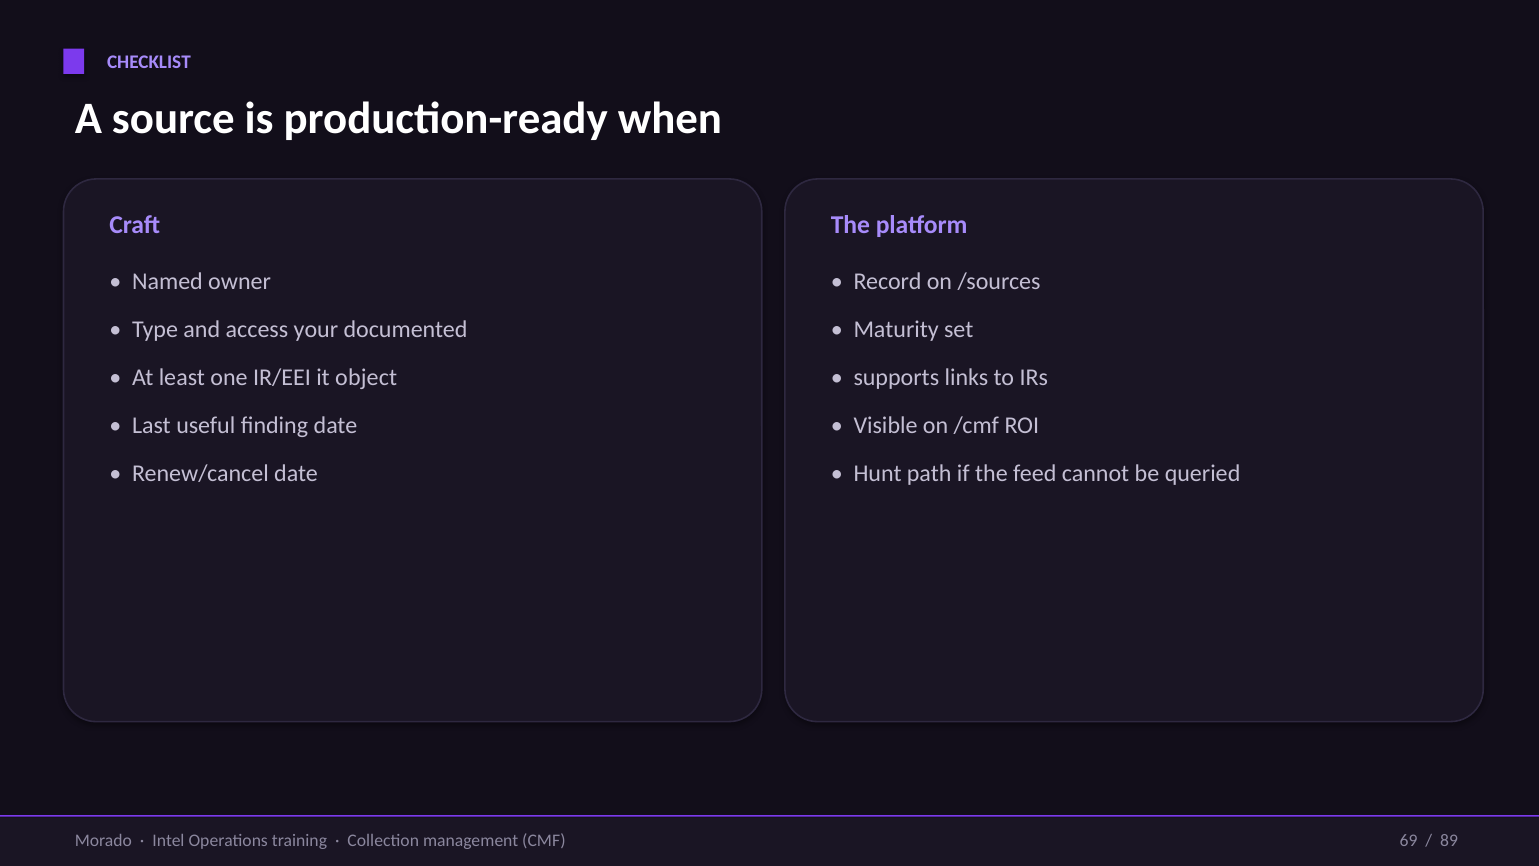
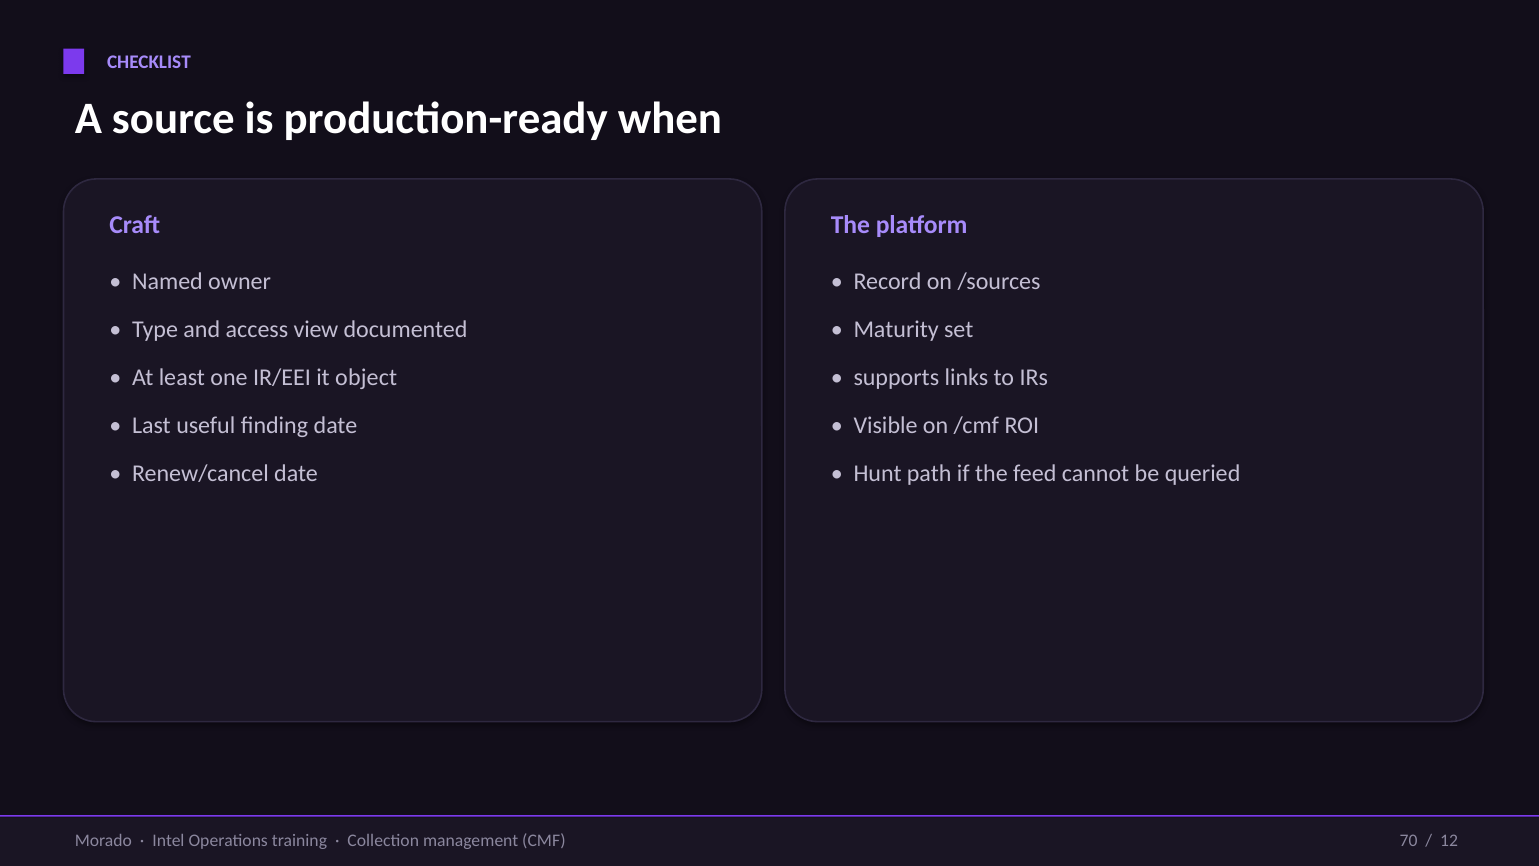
your: your -> view (316, 330)
69: 69 -> 70 (1409, 840)
89: 89 -> 12 (1449, 840)
